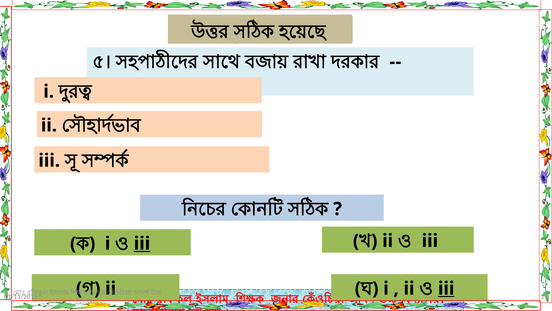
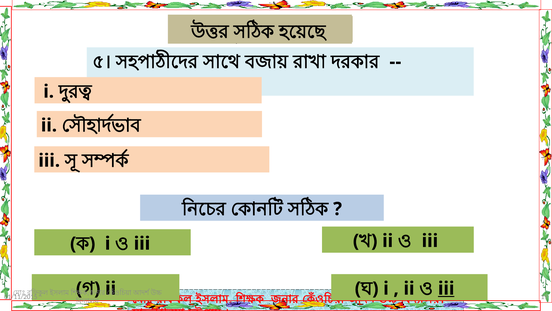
iii underline: present -> none (142, 243)
